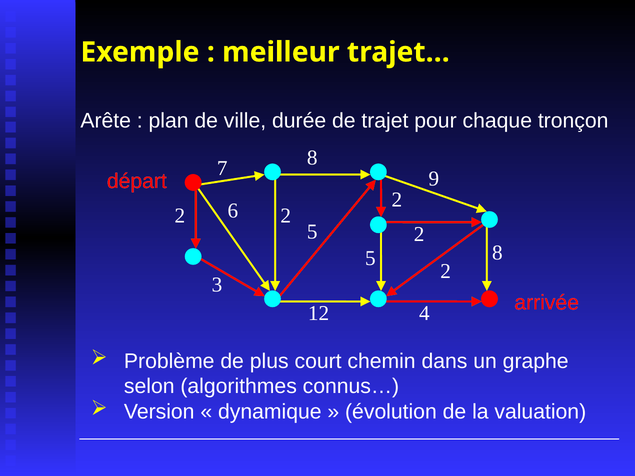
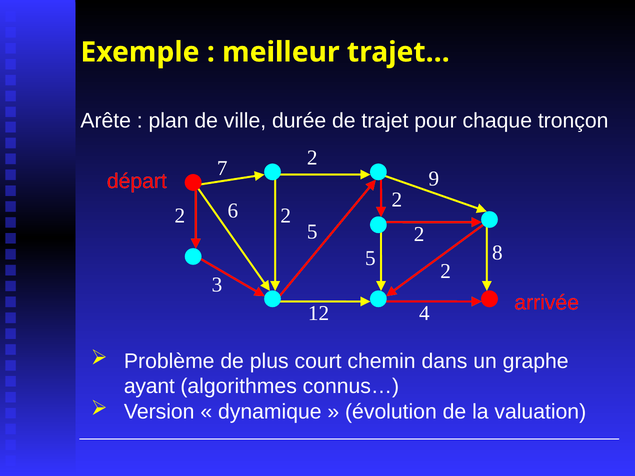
7 8: 8 -> 2 (312, 158)
selon: selon -> ayant (149, 387)
